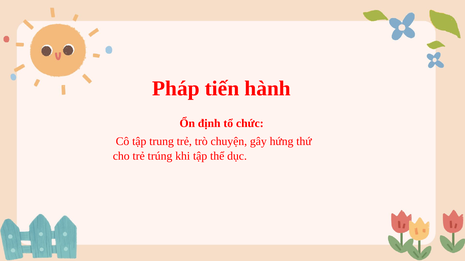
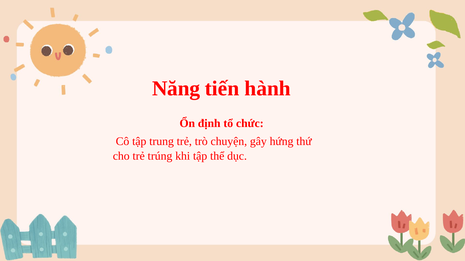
Pháp: Pháp -> Năng (176, 89)
